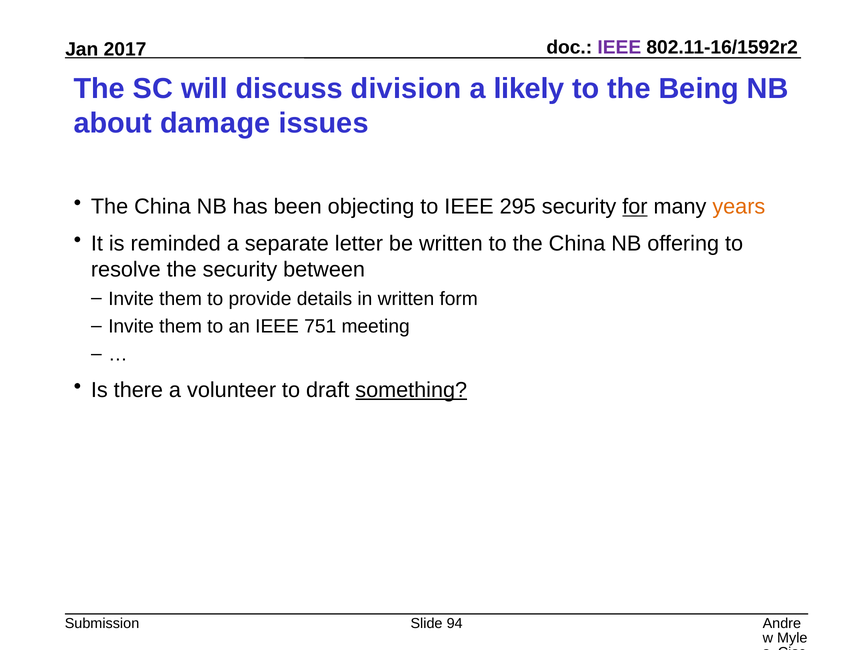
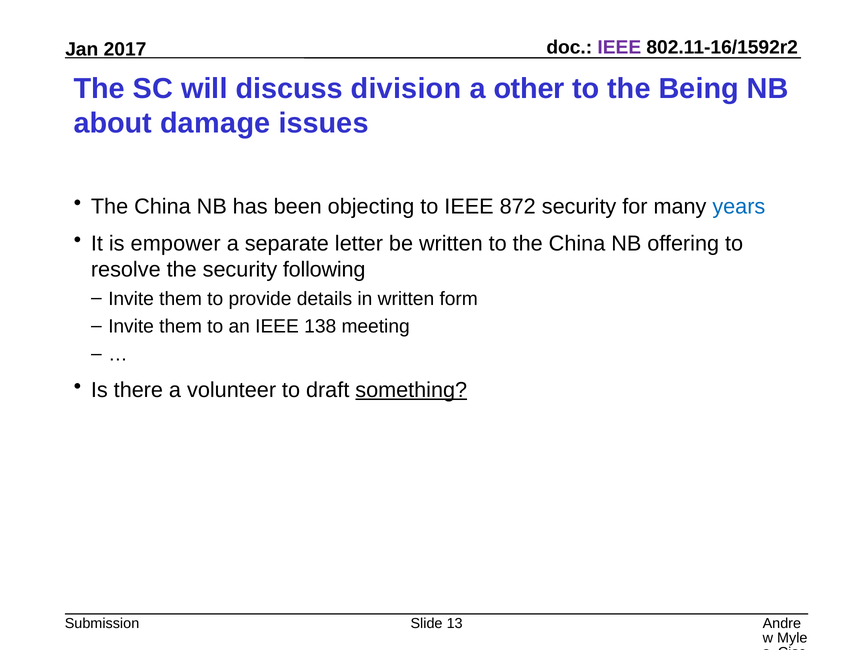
likely: likely -> other (529, 89)
295: 295 -> 872 (518, 206)
for underline: present -> none (635, 206)
years colour: orange -> blue (739, 206)
reminded: reminded -> empower (176, 243)
between: between -> following (324, 269)
751: 751 -> 138 (320, 326)
94: 94 -> 13 (455, 623)
